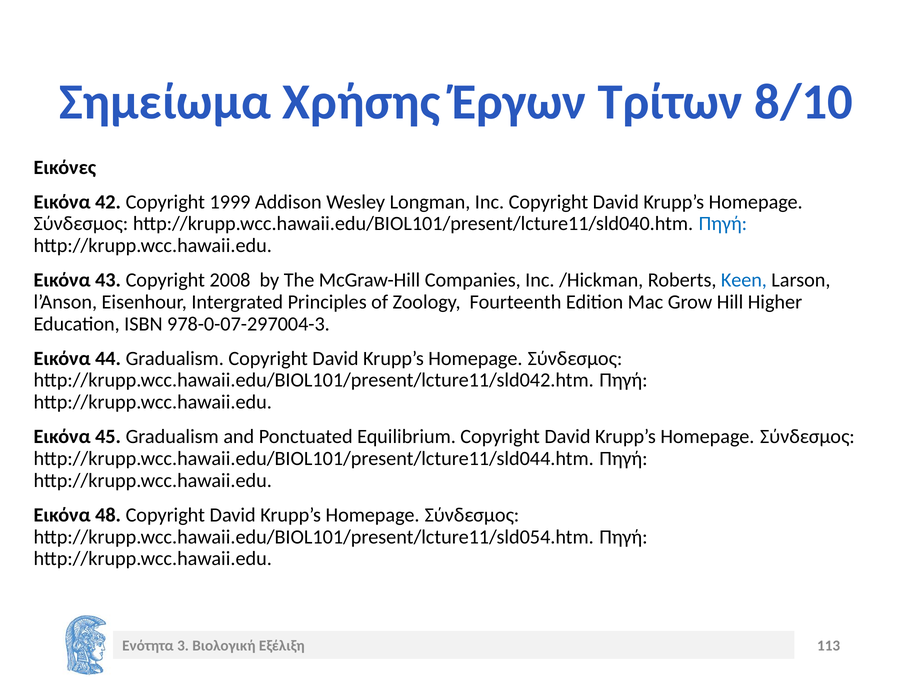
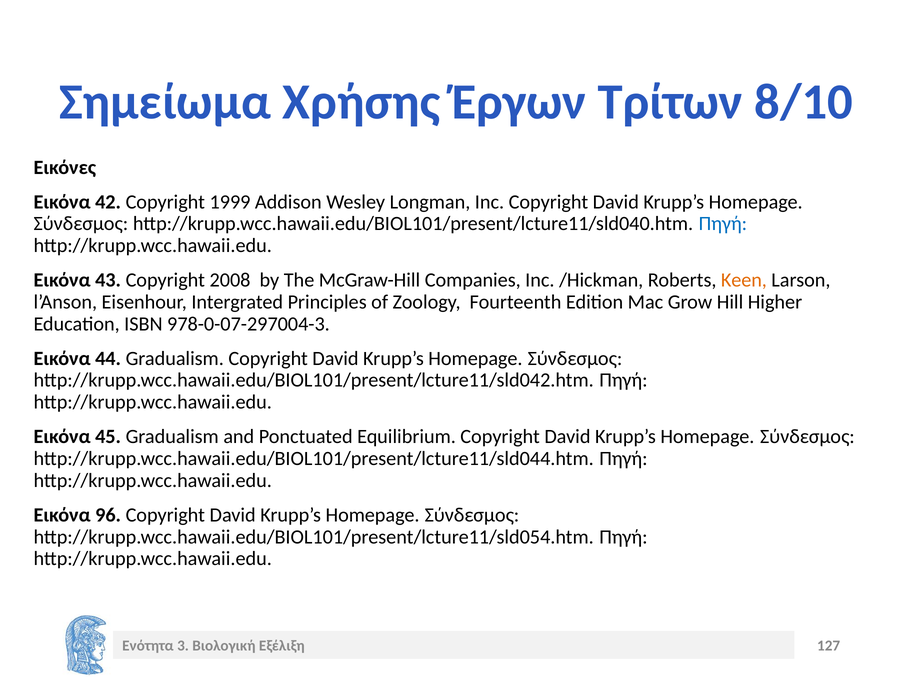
Keen colour: blue -> orange (744, 280)
48: 48 -> 96 (108, 515)
113: 113 -> 127 (829, 646)
